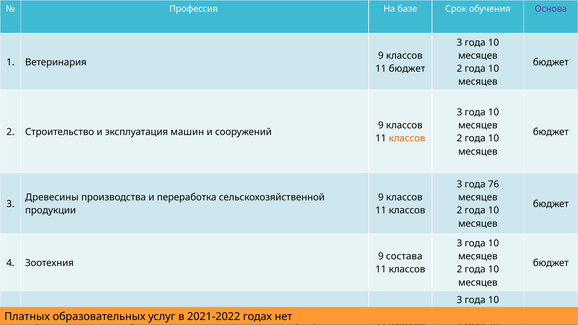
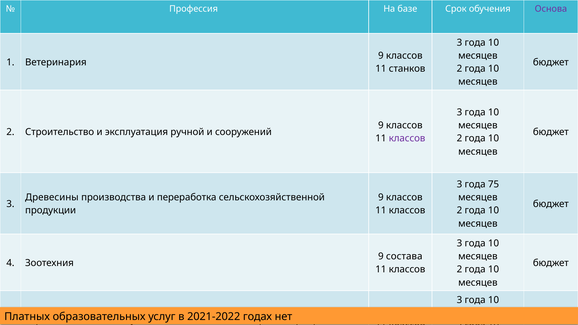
11 бюджет: бюджет -> станков (407, 69)
машин: машин -> ручной (187, 132)
классов colour: orange -> purple (407, 138)
76: 76 -> 75 (494, 184)
